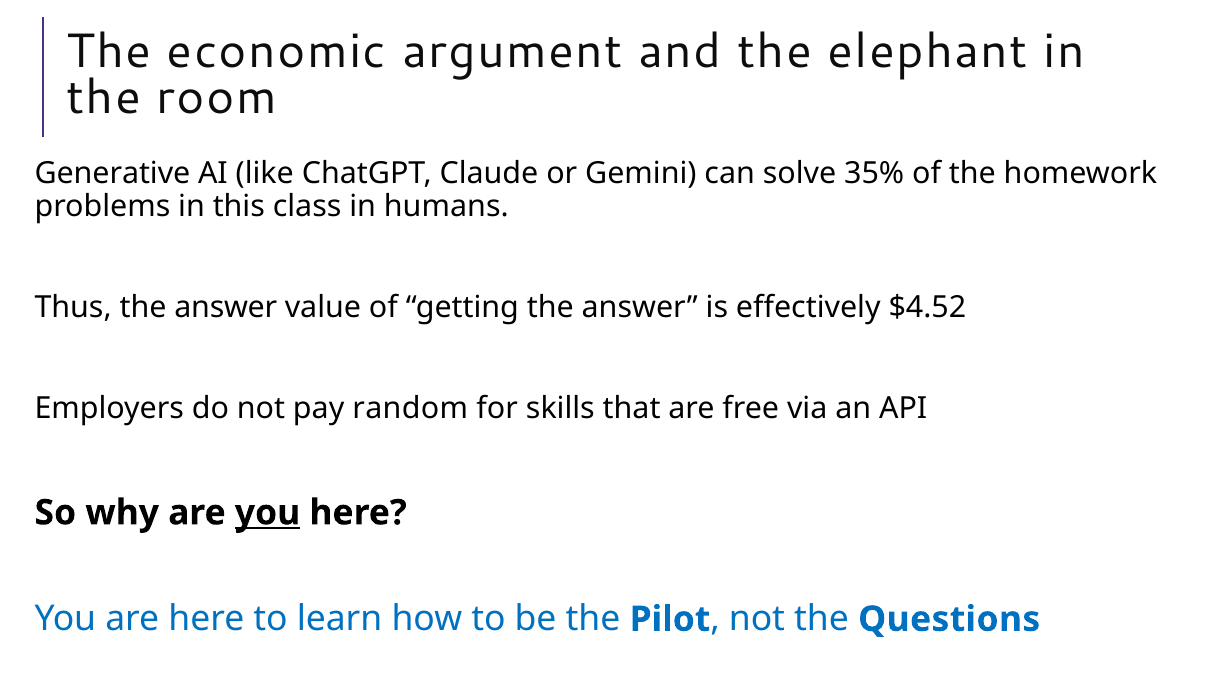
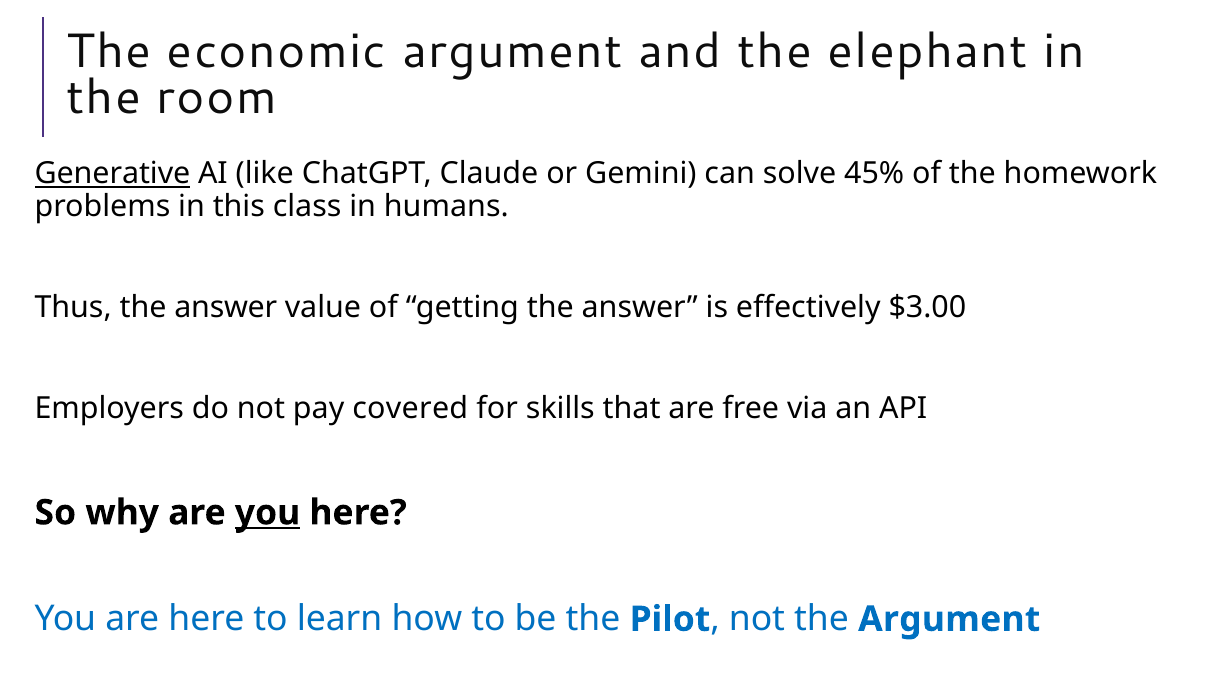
Generative underline: none -> present (112, 174)
35%: 35% -> 45% (874, 174)
$4.52: $4.52 -> $3.00 (927, 308)
random: random -> covered (410, 409)
the Questions: Questions -> Argument (949, 620)
